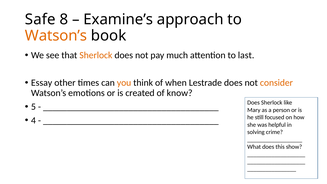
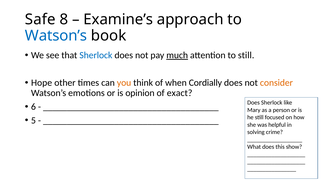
Watson’s colour: orange -> blue (56, 36)
Sherlock colour: orange -> blue (96, 55)
much underline: none -> present (177, 55)
to last: last -> still (246, 55)
Essay: Essay -> Hope (42, 83)
Lestrade: Lestrade -> Cordially (205, 83)
created: created -> opinion (140, 93)
know: know -> exact (180, 93)
5: 5 -> 6 (33, 107)
4: 4 -> 5 (33, 120)
